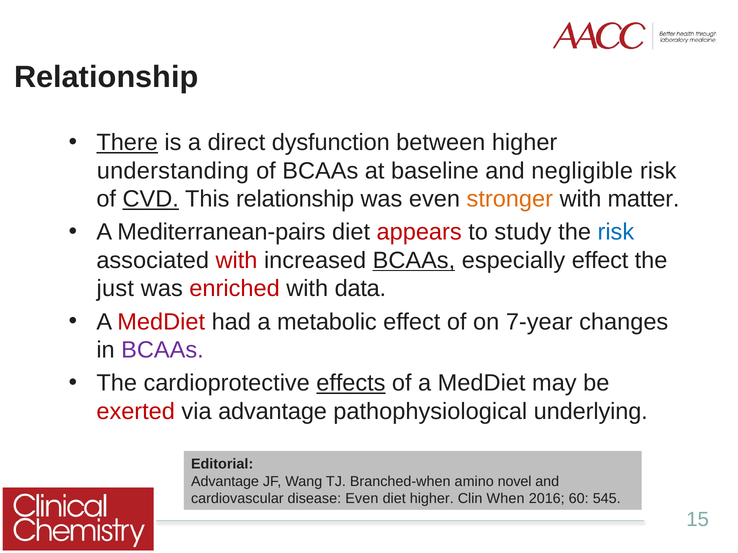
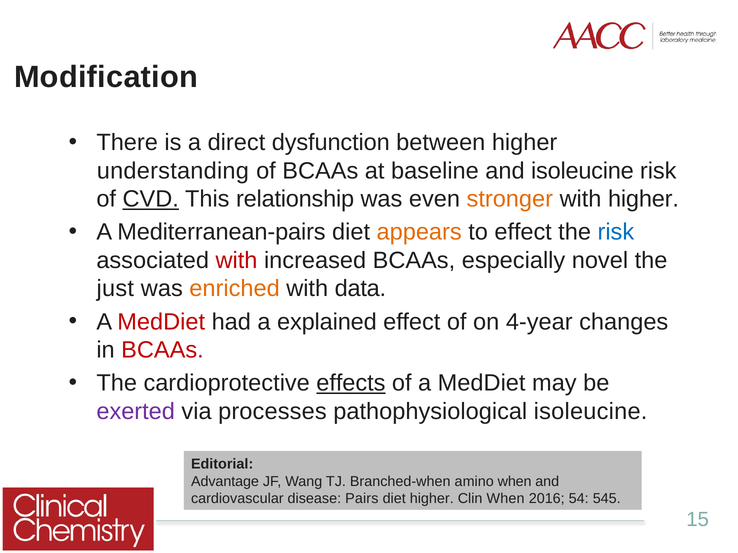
Relationship: Relationship -> Modification (106, 77)
There underline: present -> none (127, 143)
and negligible: negligible -> isoleucine (582, 171)
with matter: matter -> higher (643, 199)
appears colour: red -> orange (419, 232)
to study: study -> effect (523, 232)
BCAAs underline: present -> none (414, 261)
especially effect: effect -> novel (600, 261)
enriched colour: red -> orange (235, 289)
metabolic: metabolic -> explained (327, 322)
7-year: 7-year -> 4-year (539, 322)
BCAAs colour: purple -> red (162, 350)
exerted colour: red -> purple (136, 412)
via advantage: advantage -> processes (272, 412)
pathophysiological underlying: underlying -> isoleucine (591, 412)
amino novel: novel -> when (515, 482)
disease Even: Even -> Pairs (362, 499)
60: 60 -> 54 (579, 499)
